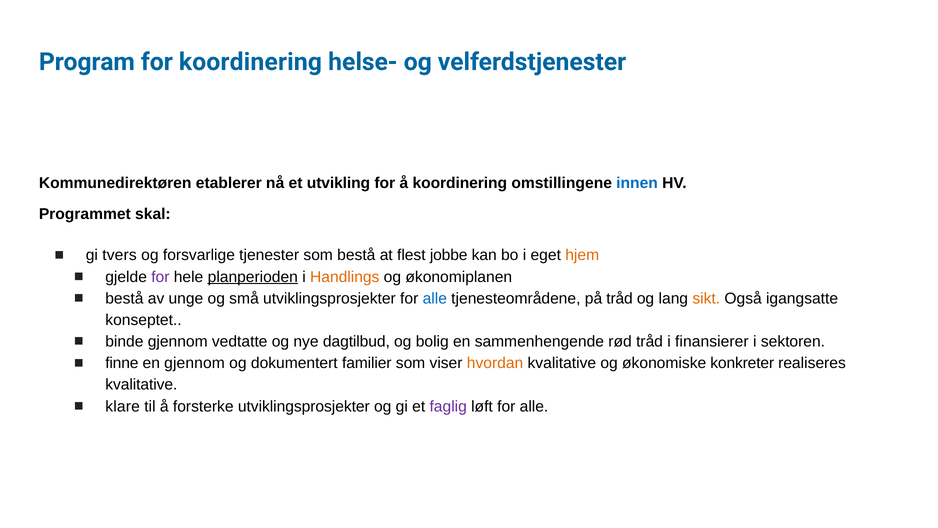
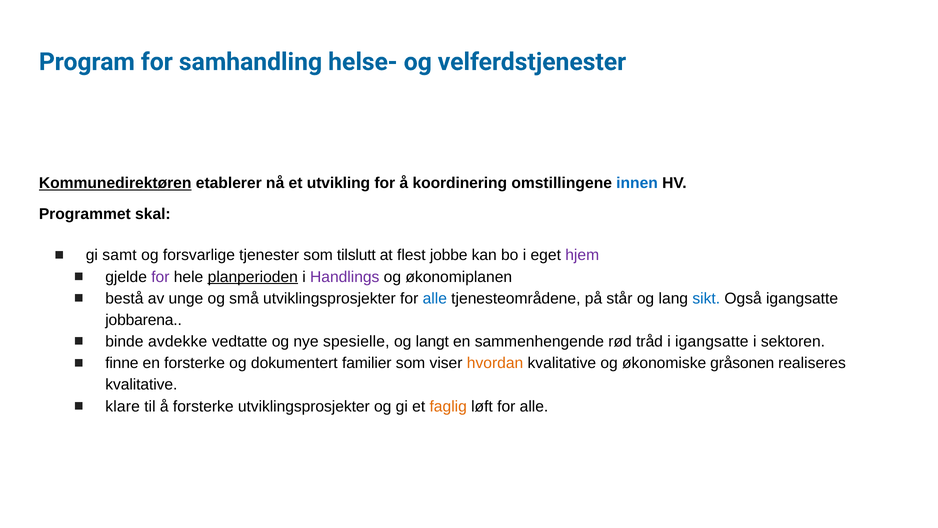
for koordinering: koordinering -> samhandling (250, 62)
Kommunedirektøren underline: none -> present (115, 183)
tvers: tvers -> samt (120, 255)
som bestå: bestå -> tilslutt (356, 255)
hjem colour: orange -> purple (582, 255)
Handlings colour: orange -> purple (345, 277)
på tråd: tråd -> står (619, 298)
sikt colour: orange -> blue (706, 298)
konseptet: konseptet -> jobbarena (144, 320)
binde gjennom: gjennom -> avdekke (178, 341)
dagtilbud: dagtilbud -> spesielle (356, 341)
bolig: bolig -> langt (432, 341)
i finansierer: finansierer -> igangsatte (712, 341)
en gjennom: gjennom -> forsterke (195, 363)
konkreter: konkreter -> gråsonen (742, 363)
faglig colour: purple -> orange (448, 406)
